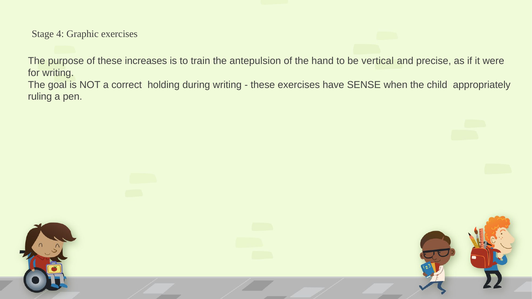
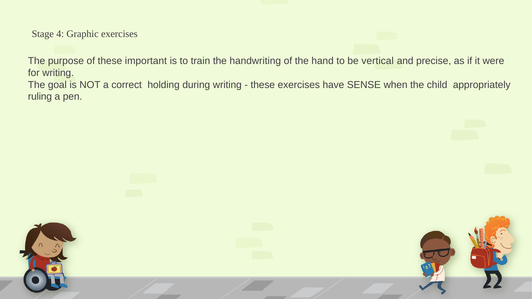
increases: increases -> important (146, 61)
antepulsion: antepulsion -> handwriting (255, 61)
